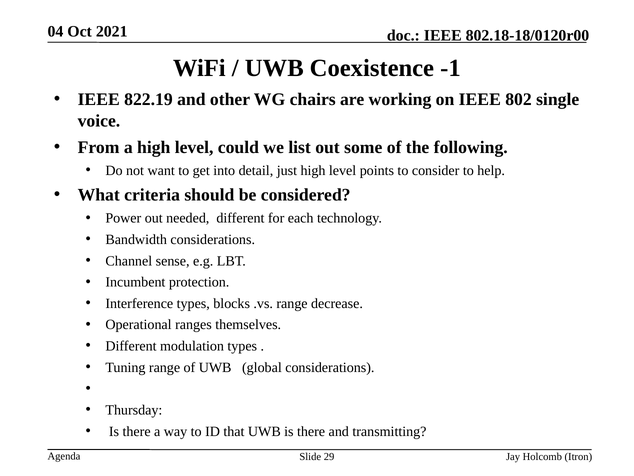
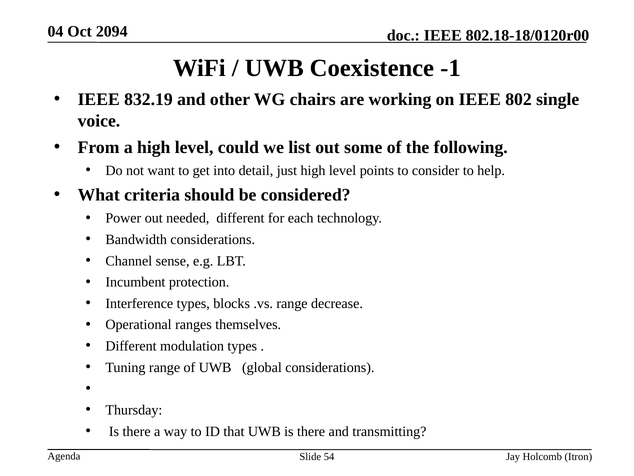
2021: 2021 -> 2094 (112, 32)
822.19: 822.19 -> 832.19 (148, 100)
29: 29 -> 54 (329, 456)
